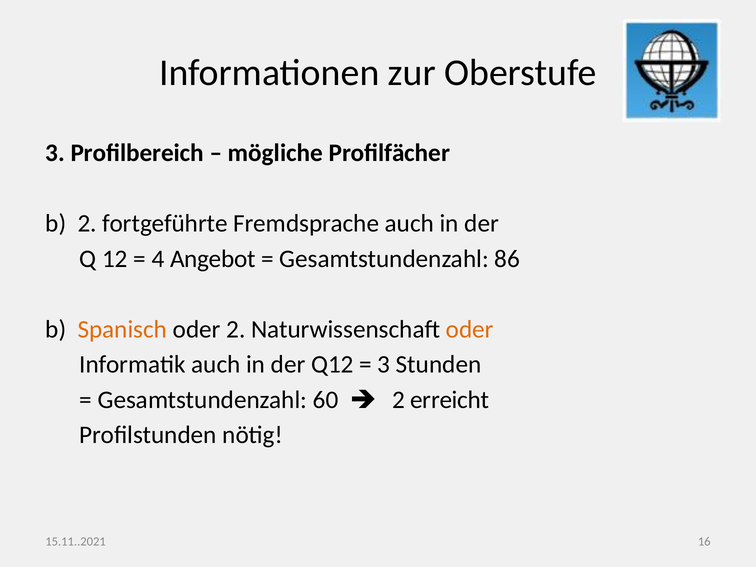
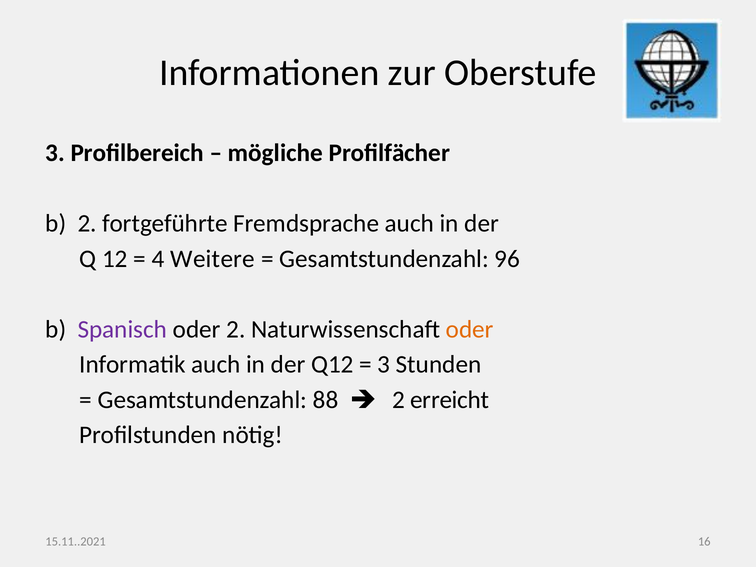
Angebot: Angebot -> Weitere (213, 259)
86: 86 -> 96 (507, 259)
Spanisch colour: orange -> purple (122, 329)
60: 60 -> 88 (326, 400)
